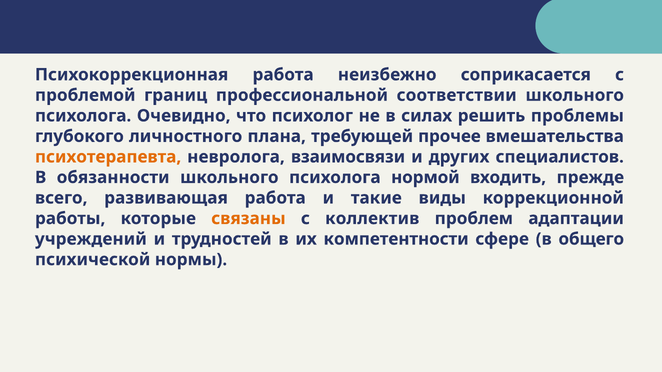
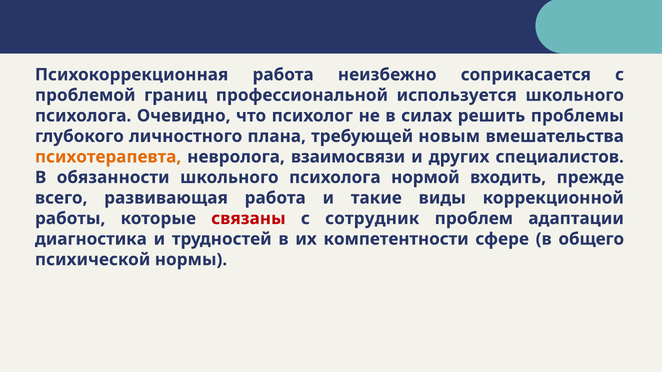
соответствии: соответствии -> используется (457, 95)
прочее: прочее -> новым (449, 136)
связаны colour: orange -> red (248, 219)
коллектив: коллектив -> сотрудник (372, 219)
учреждений: учреждений -> диагностика (91, 239)
